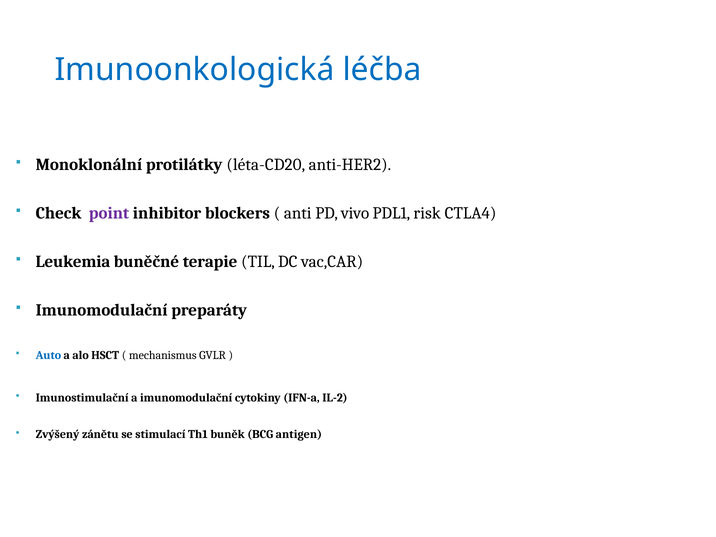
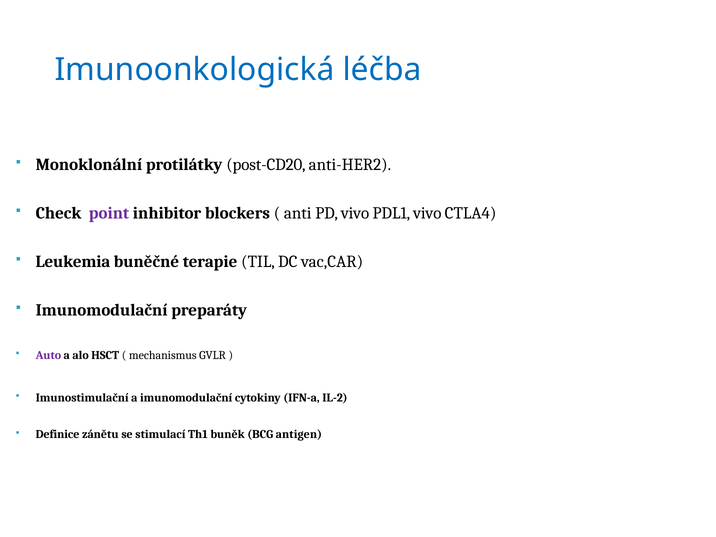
léta-CD20: léta-CD20 -> post-CD20 (266, 164)
PDL1 risk: risk -> vivo (427, 213)
Auto colour: blue -> purple (48, 355)
Zvýšený: Zvýšený -> Definice (58, 434)
